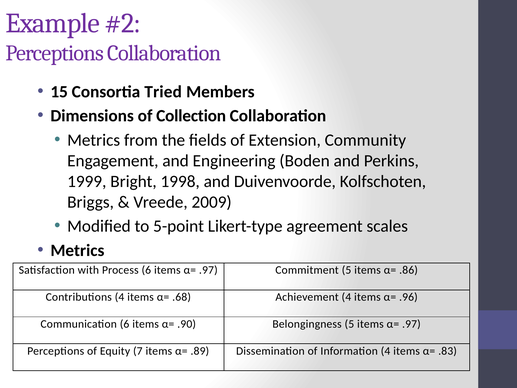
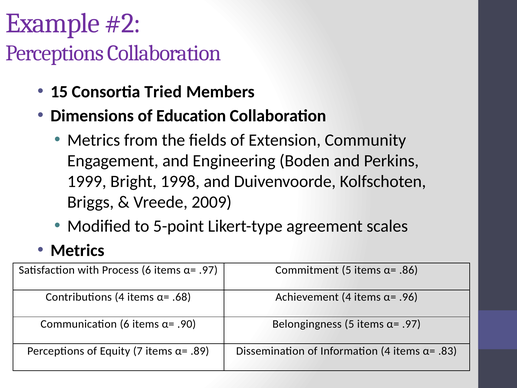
Collection: Collection -> Education (191, 116)
